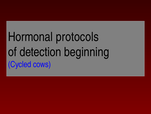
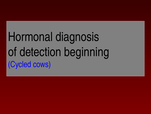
protocols: protocols -> diagnosis (77, 37)
